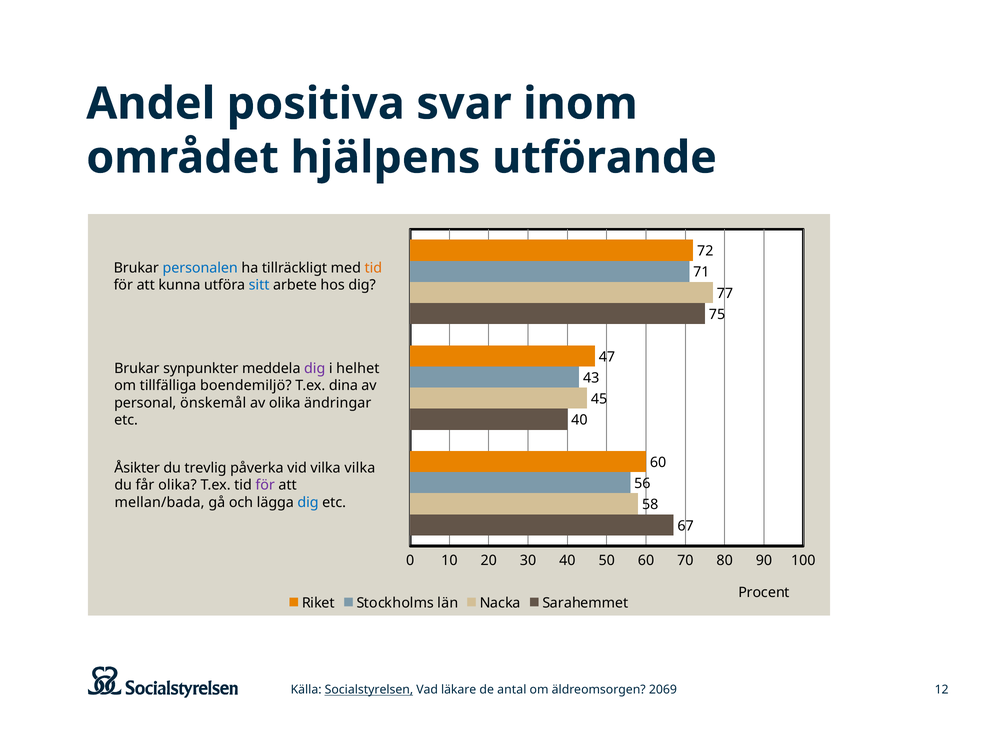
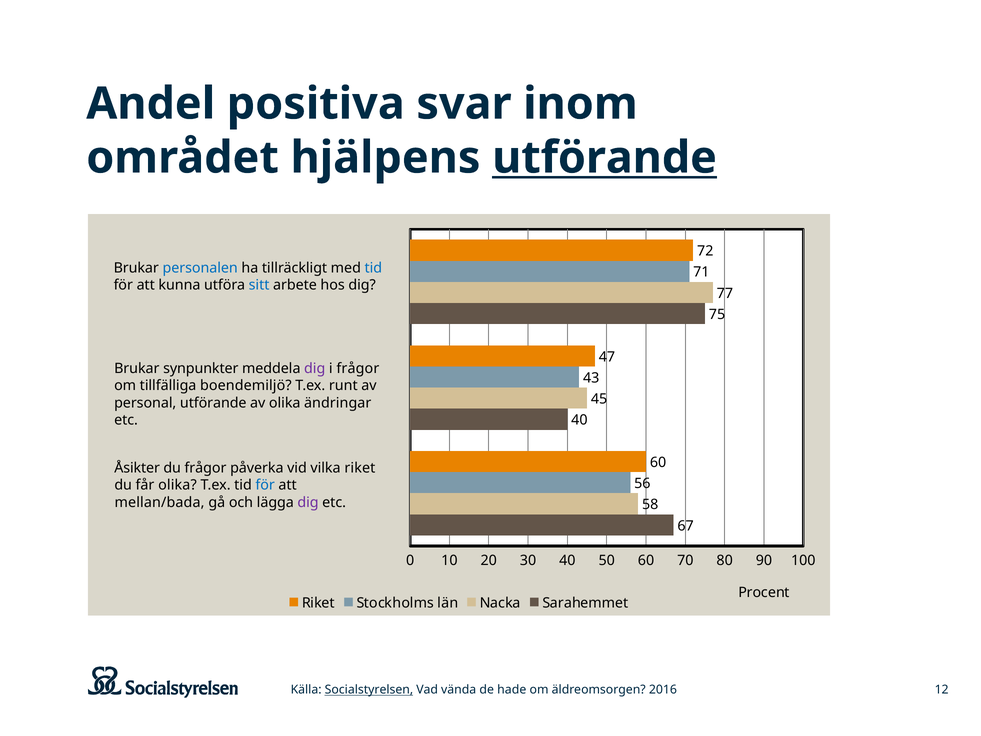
utförande underline: none -> present (605, 158)
tid colour: orange -> blue (373, 268)
i helhet: helhet -> frågor (358, 368)
dina: dina -> runt (343, 386)
personal önskemål: önskemål -> utförande (213, 403)
du trevlig: trevlig -> frågor (205, 468)
vilka vilka: vilka -> riket (360, 468)
för colour: purple -> blue (265, 485)
dig colour: blue -> purple (308, 502)
läkare: läkare -> vända (459, 690)
antal: antal -> hade (512, 690)
2069: 2069 -> 2016 (663, 690)
